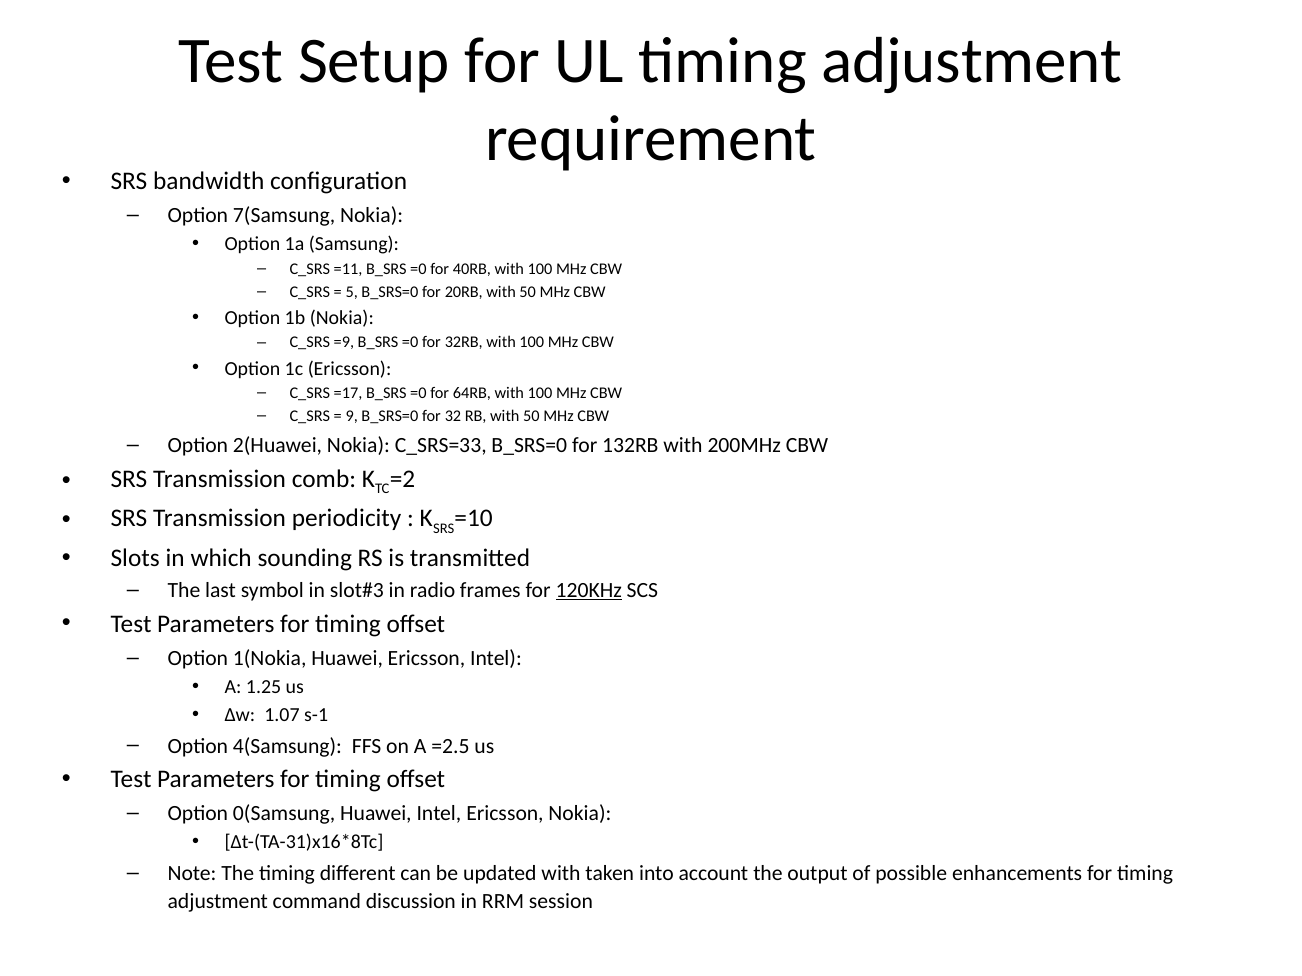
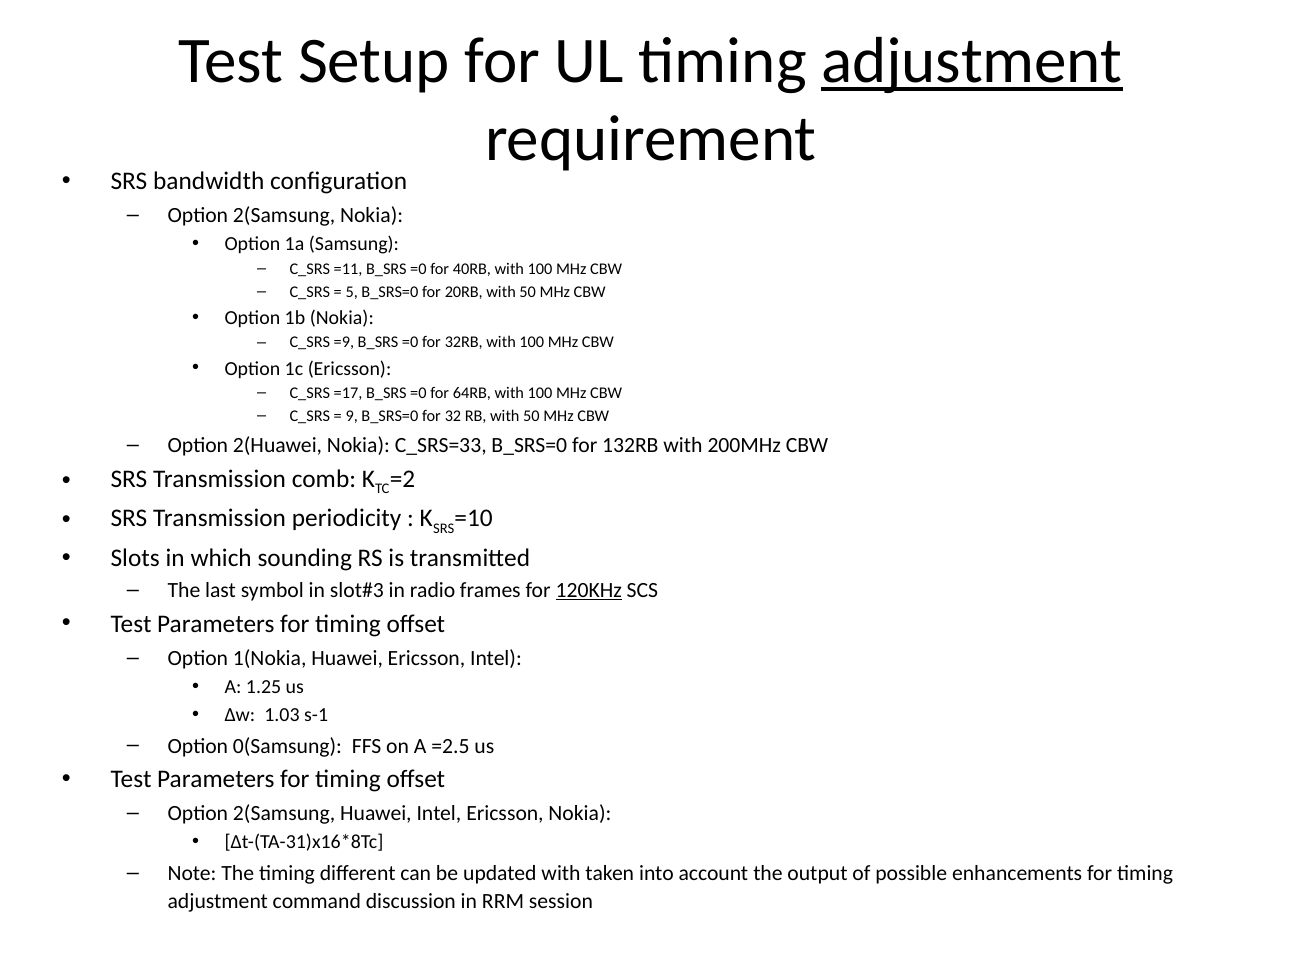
adjustment underline: none -> present (972, 61)
7(Samsung: 7(Samsung -> 2(Samsung (284, 215)
1.07: 1.07 -> 1.03 (282, 715)
4(Samsung: 4(Samsung -> 0(Samsung (287, 746)
0(Samsung: 0(Samsung -> 2(Samsung (284, 814)
